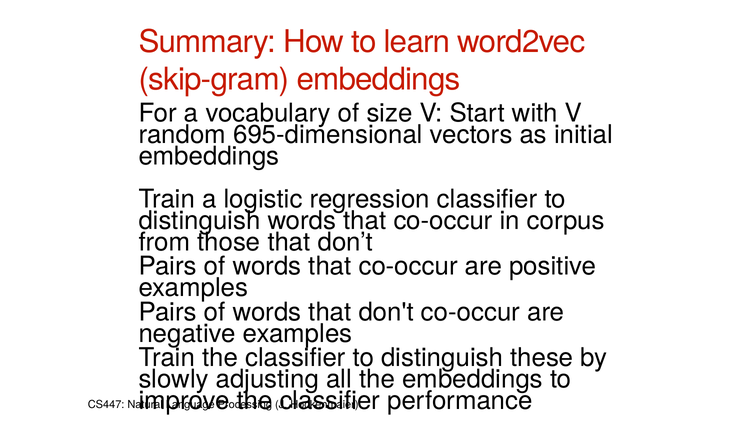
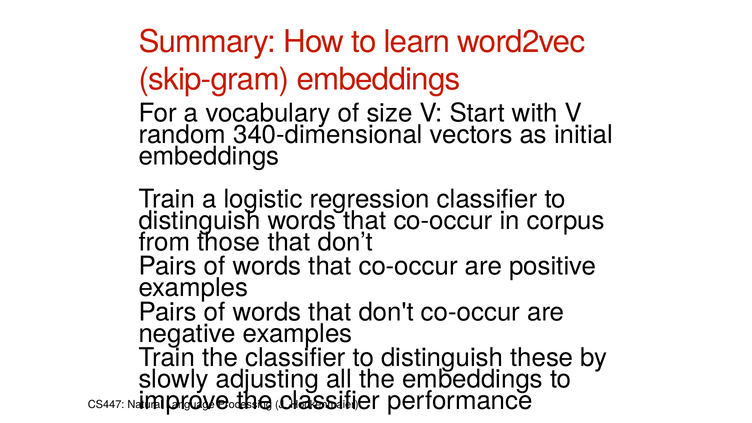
695-dimensional: 695-dimensional -> 340-dimensional (328, 135)
